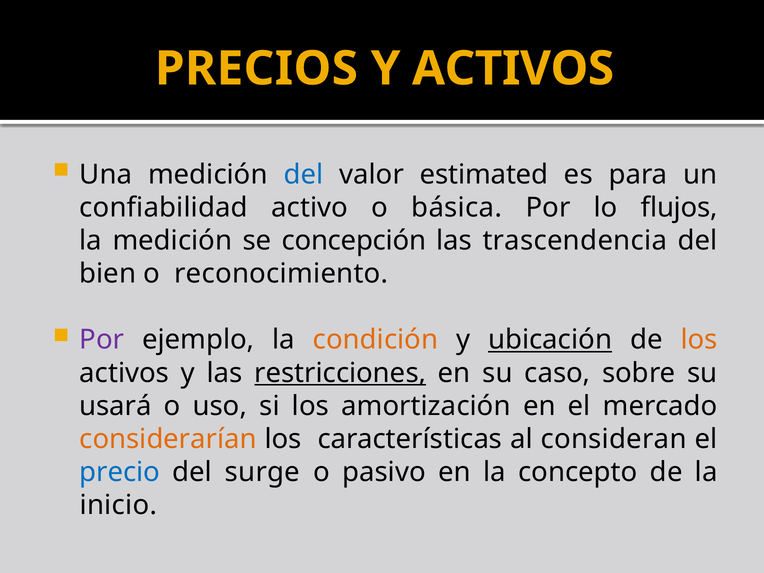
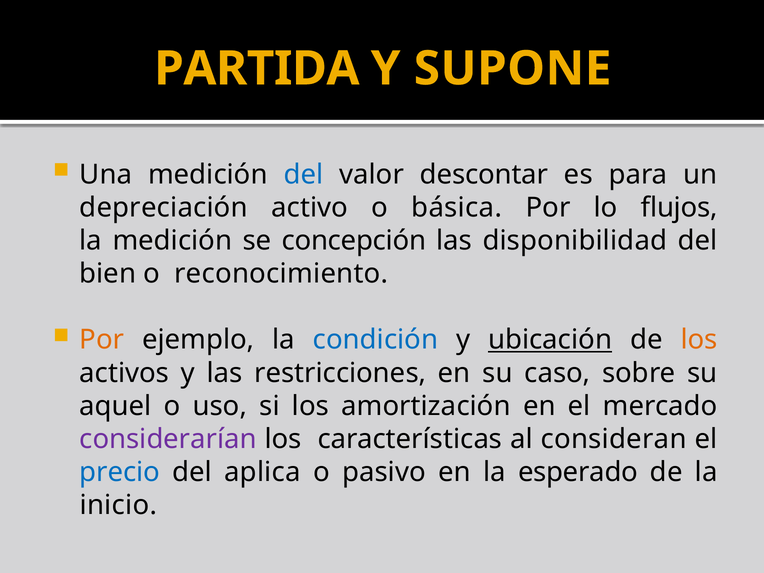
PRECIOS: PRECIOS -> PARTIDA (257, 69)
Y ACTIVOS: ACTIVOS -> SUPONE (513, 69)
estimated: estimated -> descontar (484, 174)
confiabilidad: confiabilidad -> depreciación (164, 208)
trascendencia: trascendencia -> disponibilidad (575, 241)
Por colour: purple -> orange (102, 340)
condición colour: orange -> blue (376, 340)
restricciones underline: present -> none (340, 373)
usará: usará -> aquel (115, 406)
considerarían colour: orange -> purple (168, 439)
surge: surge -> aplica (262, 472)
concepto: concepto -> esperado (578, 472)
